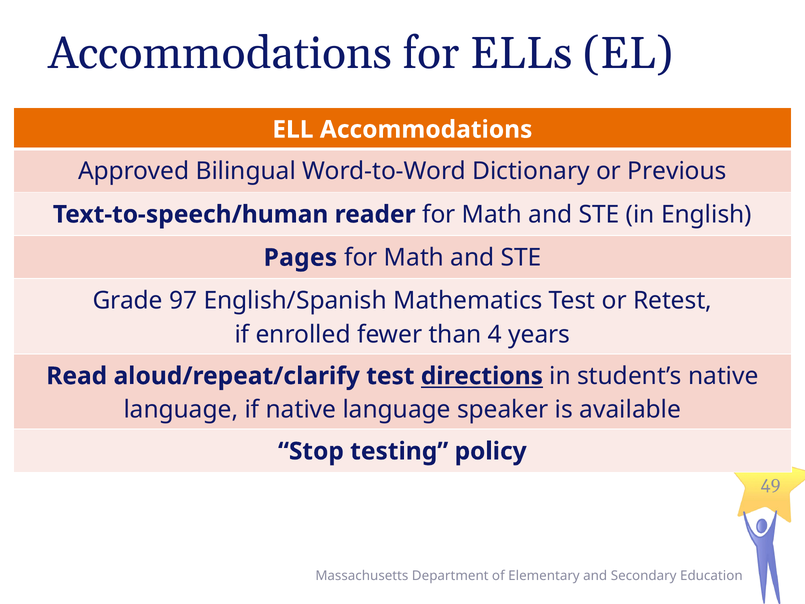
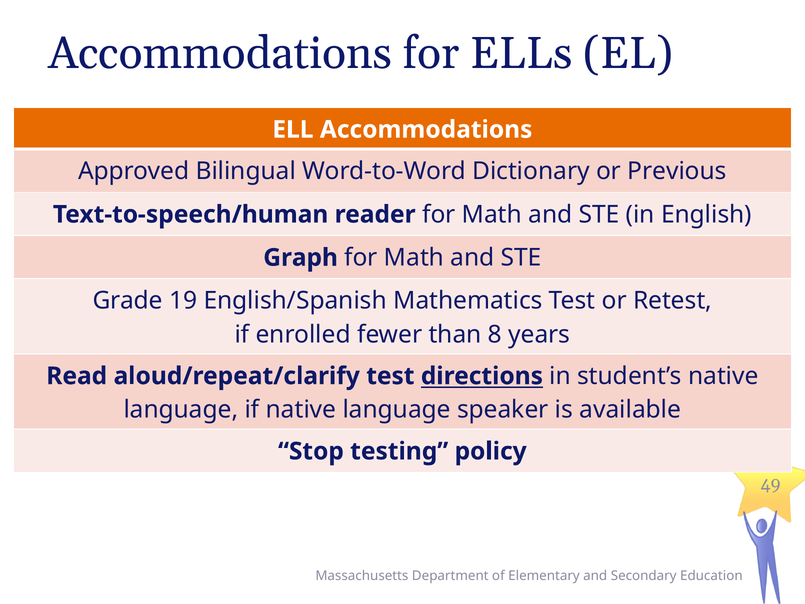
Pages: Pages -> Graph (301, 258)
97: 97 -> 19 (183, 301)
4: 4 -> 8 (495, 334)
